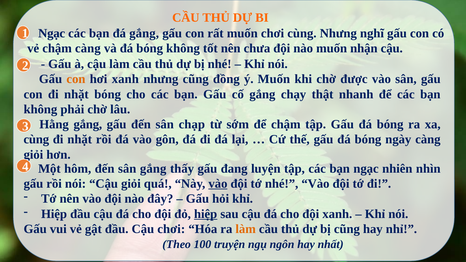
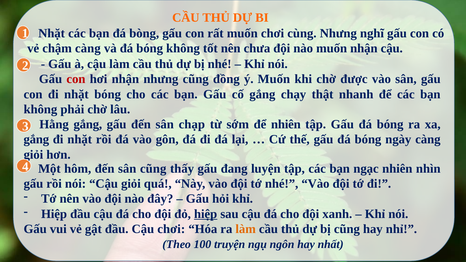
Ngạc: Ngạc -> Nhặt (52, 33)
đá gắng: gắng -> bòng (144, 33)
con colour: orange -> red (76, 79)
hơi xanh: xanh -> nhận (125, 79)
để chậm: chậm -> nhiên (286, 124)
cùng: cùng -> gắng (36, 140)
sân gắng: gắng -> cũng (153, 169)
vào underline: present -> none (218, 184)
